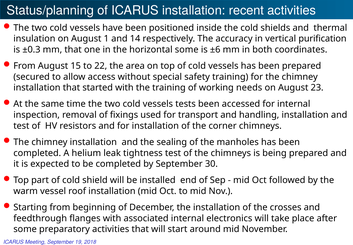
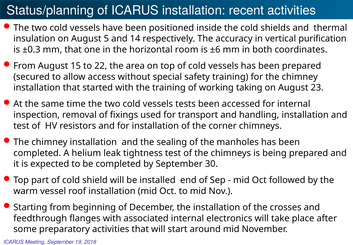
1: 1 -> 5 (106, 39)
horizontal some: some -> room (187, 49)
needs: needs -> taking (249, 87)
